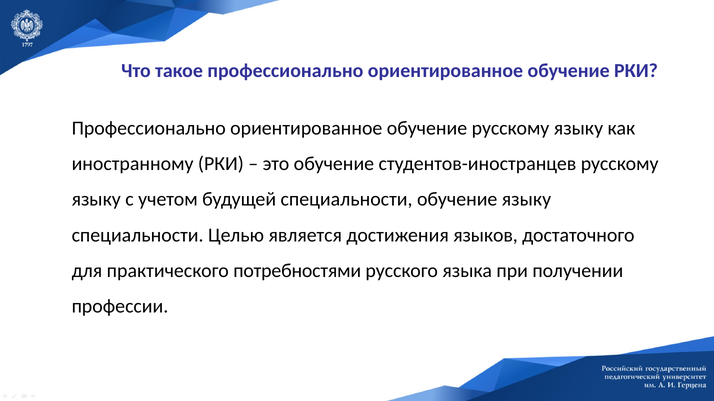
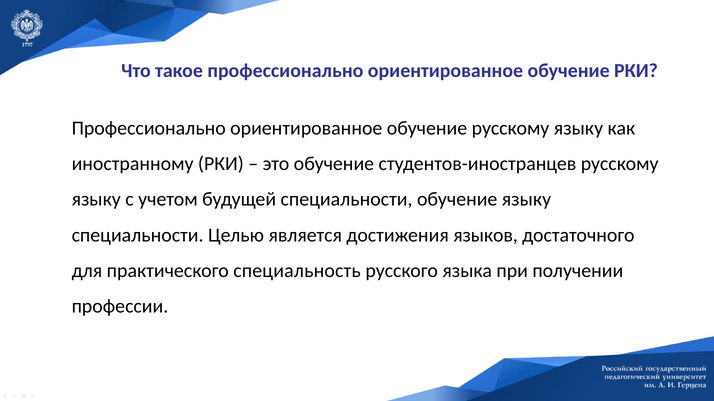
потребностями: потребностями -> специальность (297, 271)
